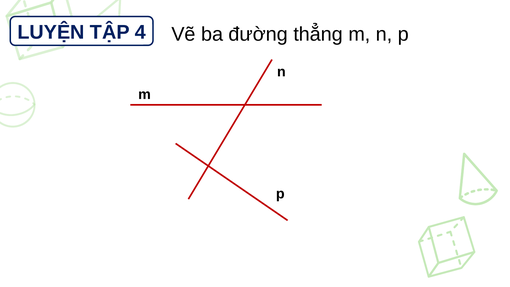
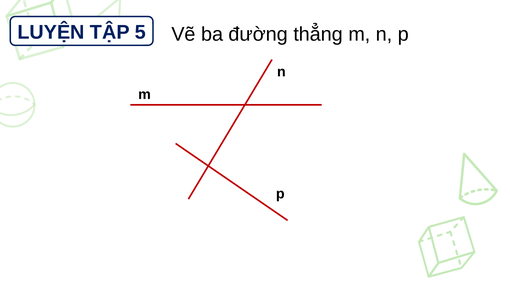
4: 4 -> 5 (140, 32)
